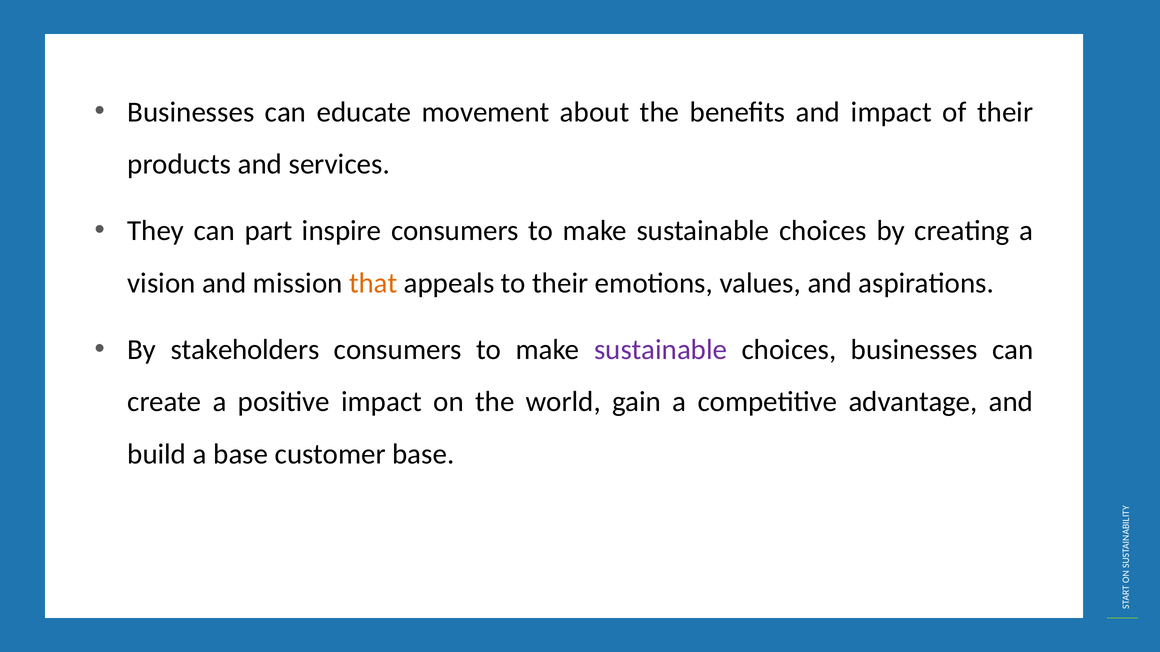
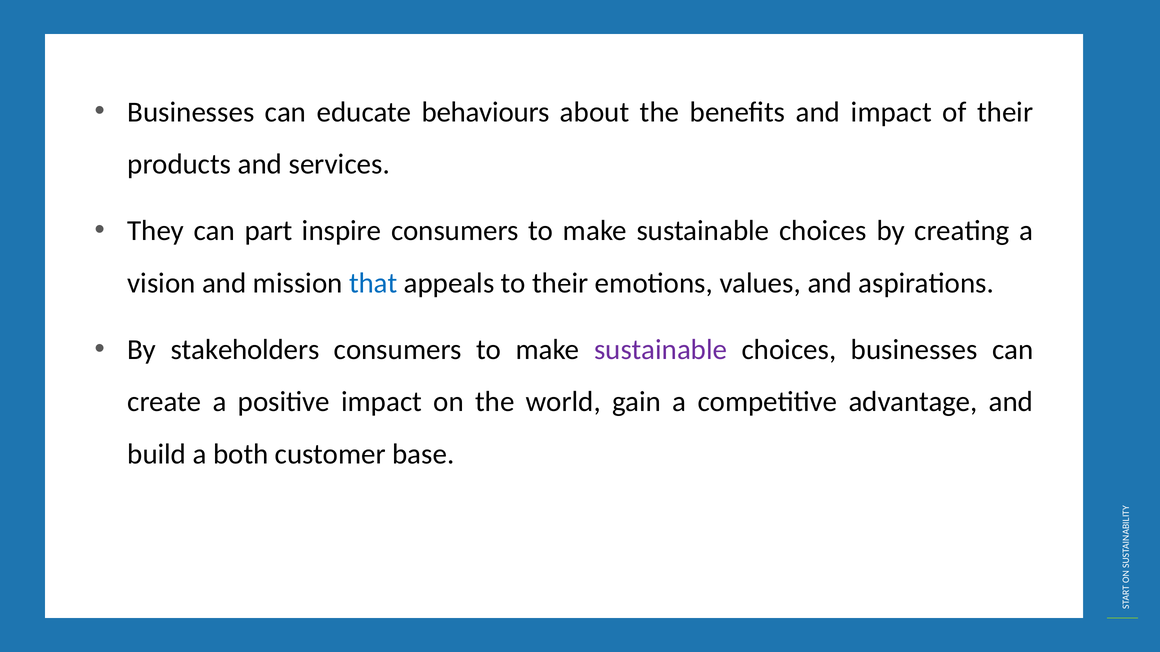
movement: movement -> behaviours (486, 112)
that colour: orange -> blue (373, 283)
a base: base -> both (241, 454)
